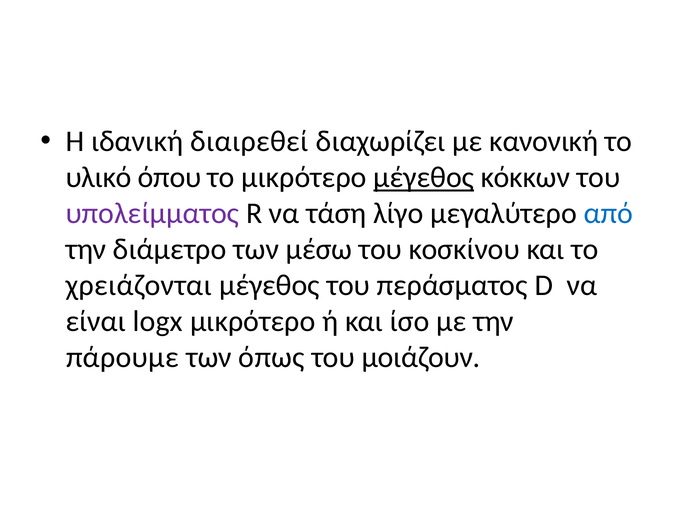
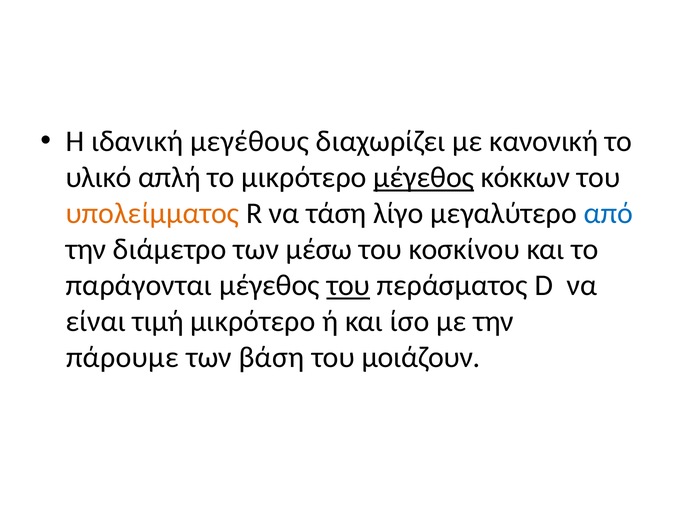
διαιρεθεί: διαιρεθεί -> μεγέθους (250, 141)
όπου: όπου -> απλή (169, 177)
υπολείμματος colour: purple -> orange (152, 213)
χρειάζονται: χρειάζονται -> παράγονται (139, 285)
του underline: none -> present (348, 285)
logx: logx -> τιμή (158, 321)
όπως: όπως -> βάση (272, 357)
